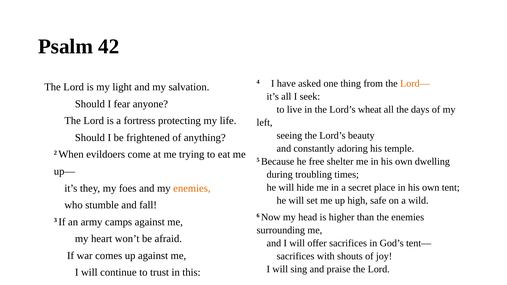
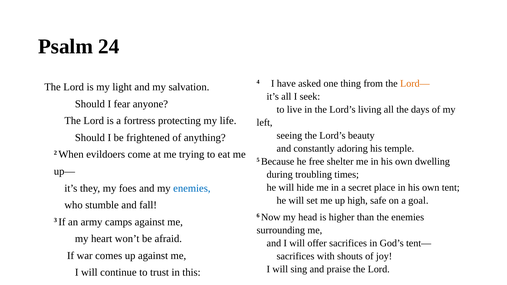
42: 42 -> 24 (109, 47)
wheat: wheat -> living (370, 110)
enemies colour: orange -> blue (192, 188)
wild: wild -> goal (418, 201)
